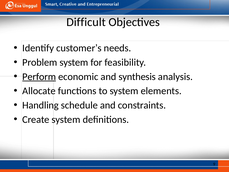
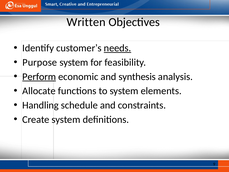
Difficult: Difficult -> Written (86, 22)
needs underline: none -> present (118, 48)
Problem: Problem -> Purpose (40, 62)
